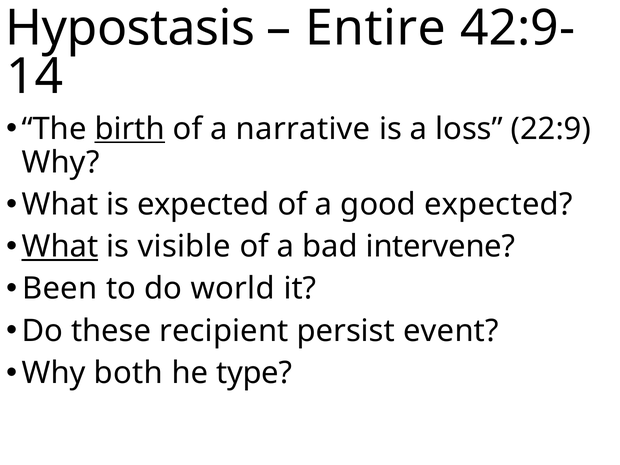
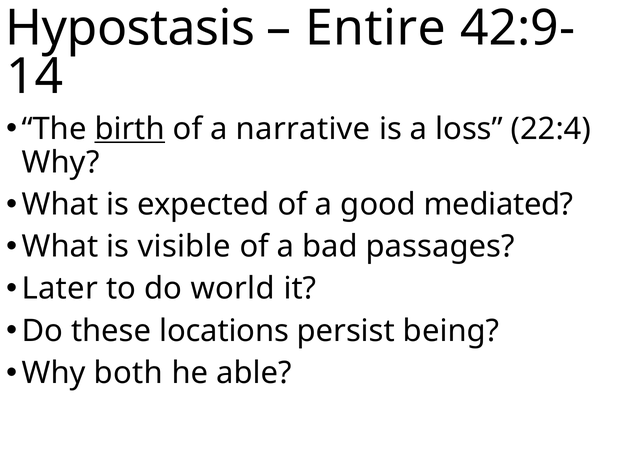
22:9: 22:9 -> 22:4 (551, 129)
good expected: expected -> mediated (499, 204)
What underline: present -> none (60, 247)
intervene: intervene -> passages (440, 247)
Been: Been -> Later (60, 289)
recipient: recipient -> locations (224, 331)
event: event -> being (451, 331)
type: type -> able (254, 373)
